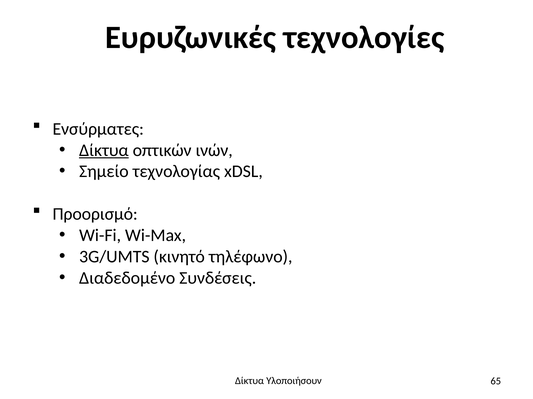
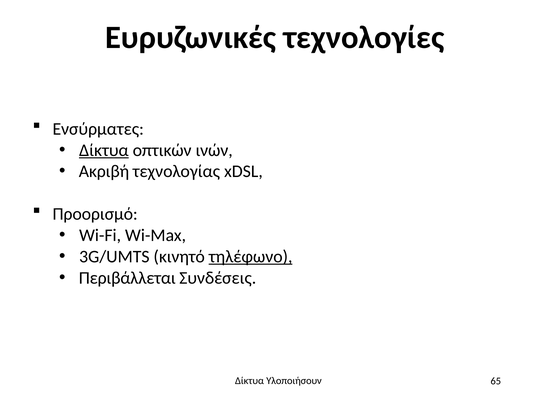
Σημείο: Σημείο -> Ακριβή (104, 172)
τηλέφωνο underline: none -> present (251, 257)
Διαδεδομένο: Διαδεδομένο -> Περιβάλλεται (127, 278)
